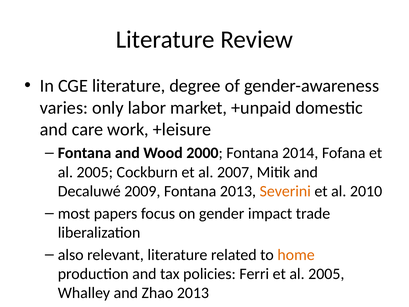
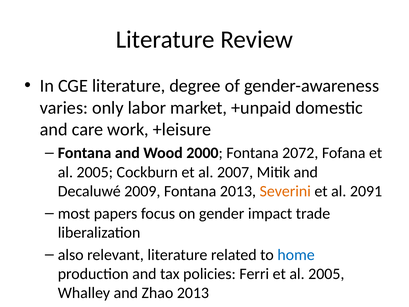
2014: 2014 -> 2072 (300, 153)
2010: 2010 -> 2091 (366, 191)
home colour: orange -> blue (296, 255)
